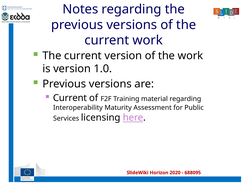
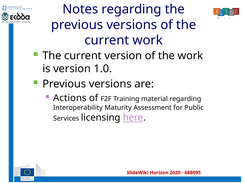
Current: Current -> Actions (70, 98)
